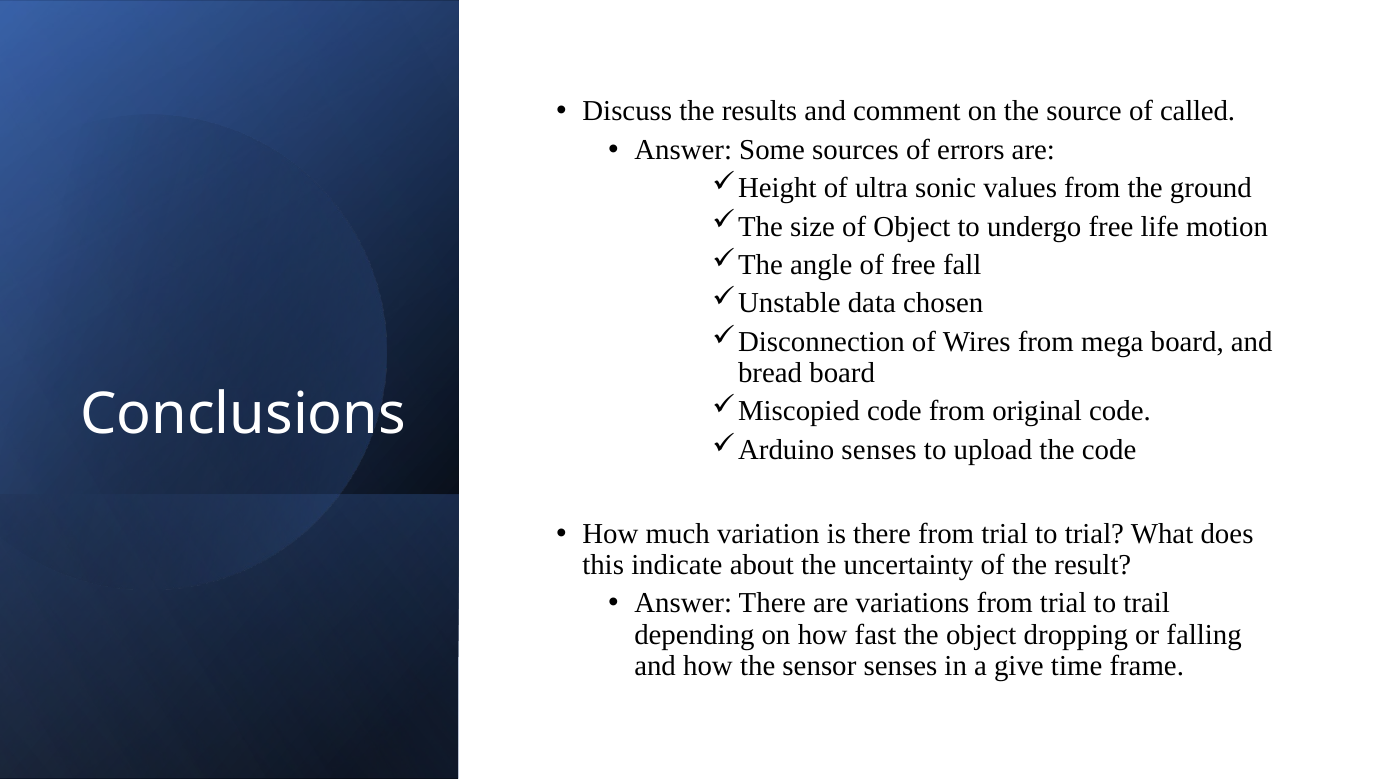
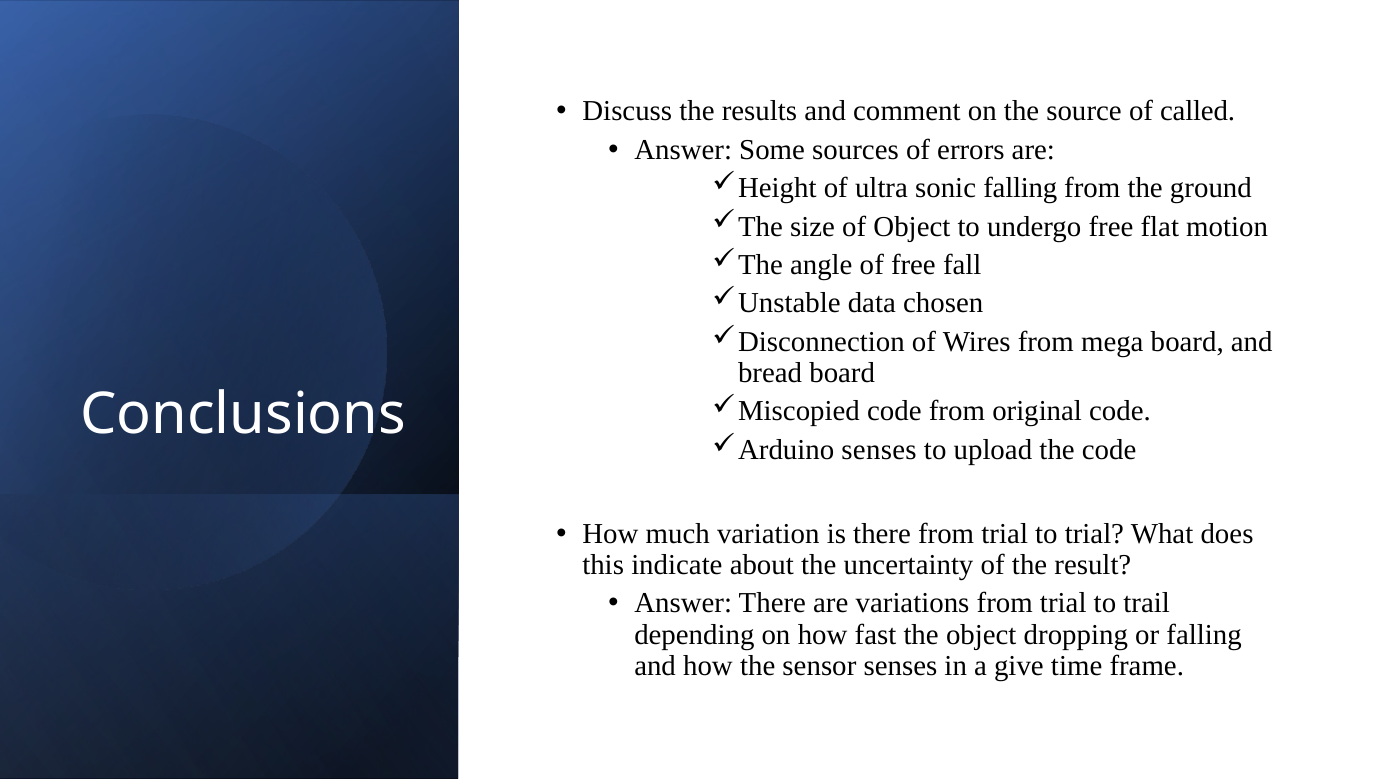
sonic values: values -> falling (1020, 188)
life: life -> flat (1160, 226)
